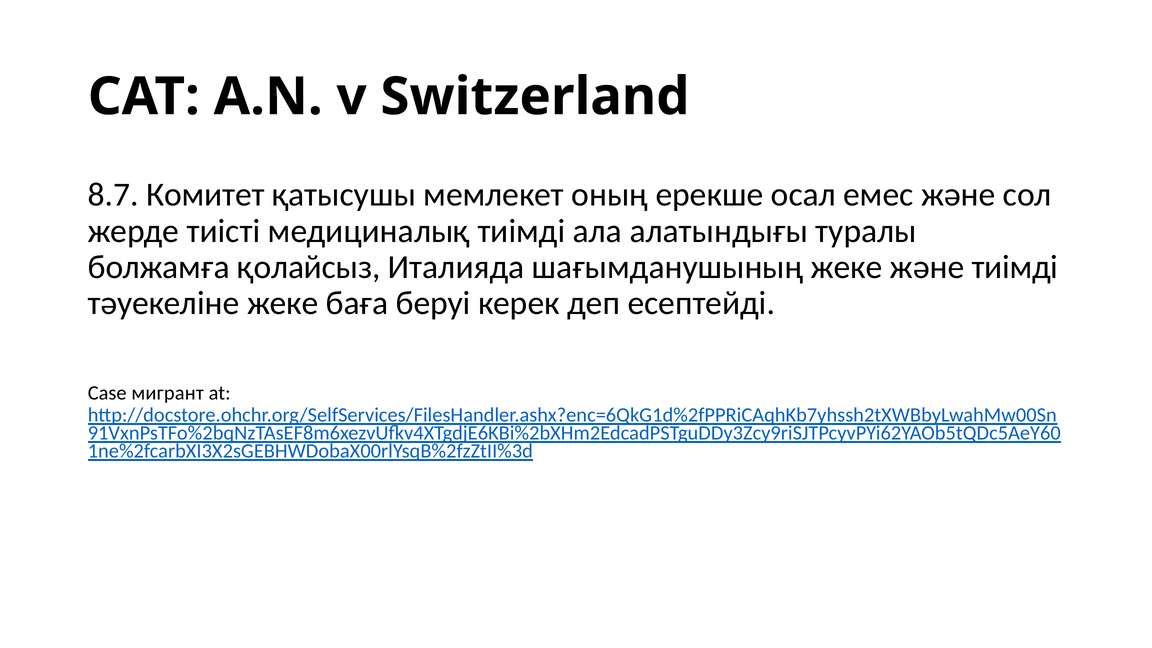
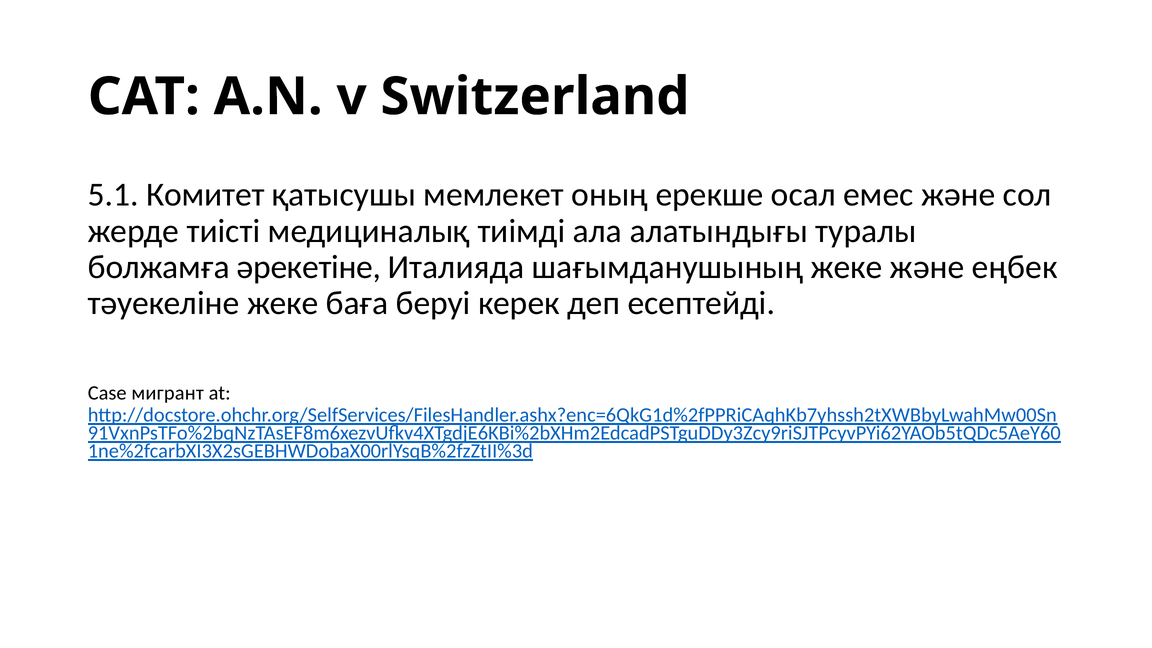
8.7: 8.7 -> 5.1 (113, 195)
қолайсыз: қолайсыз -> әрекетіне (309, 267)
және тиімді: тиімді -> еңбек (1015, 267)
